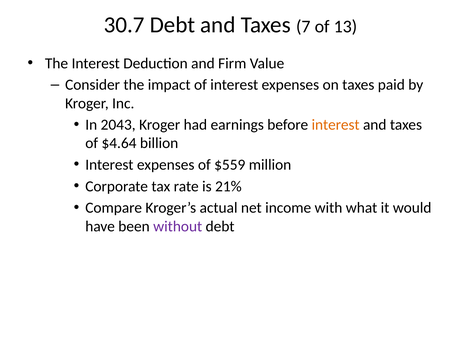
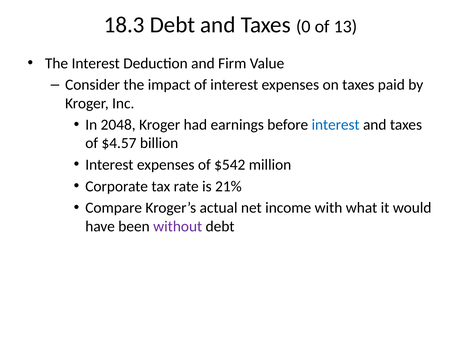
30.7: 30.7 -> 18.3 (124, 25)
7: 7 -> 0 (303, 27)
2043: 2043 -> 2048 (118, 125)
interest colour: orange -> blue (336, 125)
$4.64: $4.64 -> $4.57 (119, 143)
$559: $559 -> $542 (230, 165)
